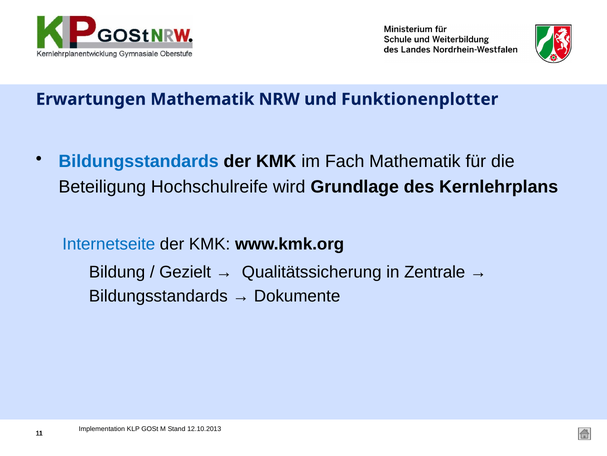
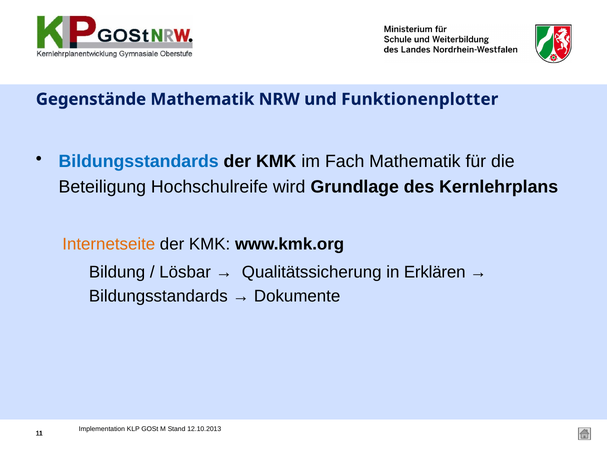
Erwartungen: Erwartungen -> Gegenstände (91, 99)
Internetseite colour: blue -> orange (109, 244)
Gezielt: Gezielt -> Lösbar (185, 272)
Zentrale: Zentrale -> Erklären (435, 272)
